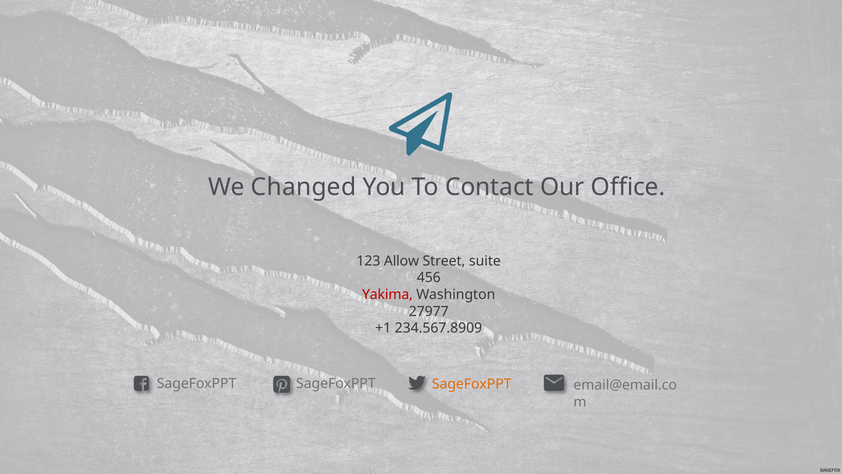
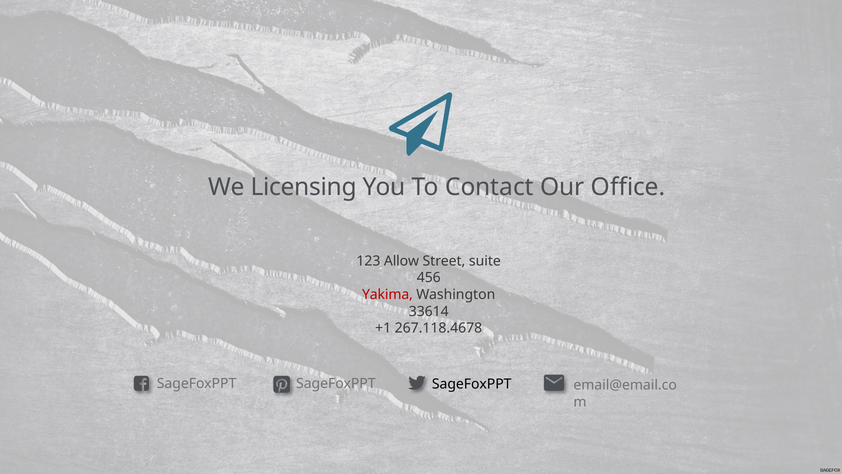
Changed: Changed -> Licensing (304, 187)
27977: 27977 -> 33614 (429, 311)
234.567.8909: 234.567.8909 -> 267.118.4678 (438, 328)
SageFoxPPT colour: orange -> black (472, 384)
